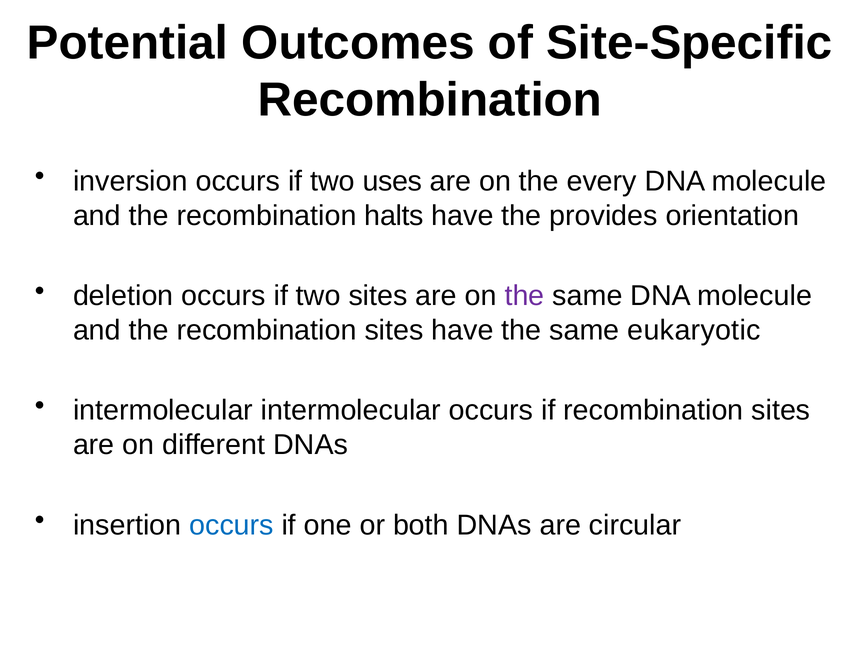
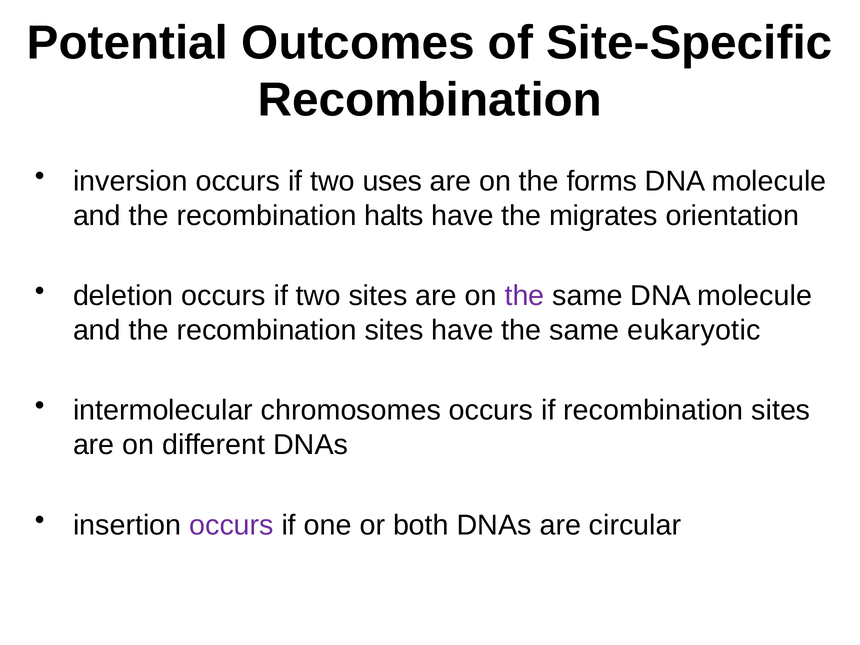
every: every -> forms (602, 181)
provides: provides -> migrates (604, 216)
intermolecular intermolecular: intermolecular -> chromosomes (351, 410)
occurs colour: blue -> purple (231, 525)
